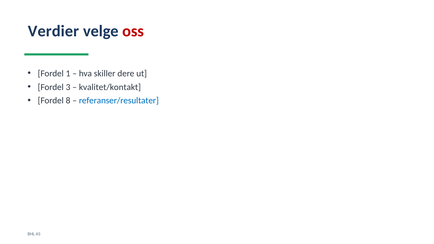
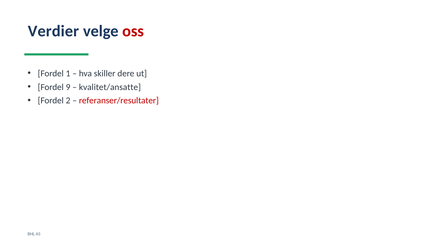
3: 3 -> 9 (68, 87)
kvalitet/kontakt: kvalitet/kontakt -> kvalitet/ansatte (110, 87)
8: 8 -> 2 (68, 101)
referanser/resultater colour: blue -> red (119, 101)
